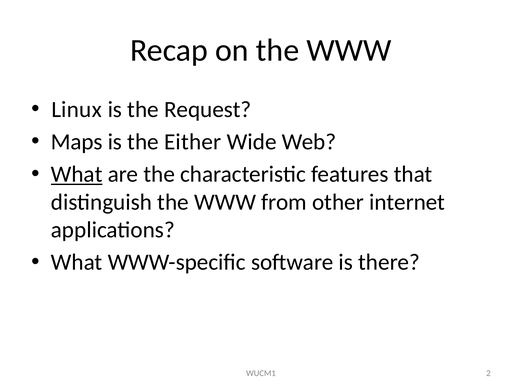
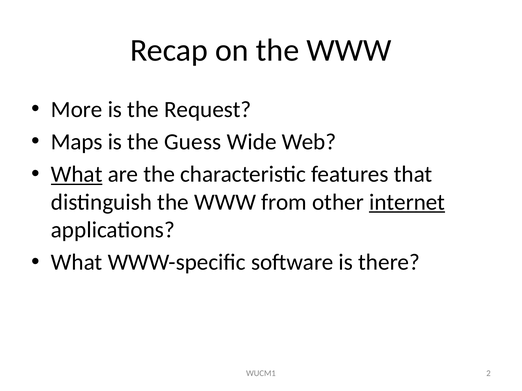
Linux: Linux -> More (77, 110)
Either: Either -> Guess (193, 142)
internet underline: none -> present (407, 202)
